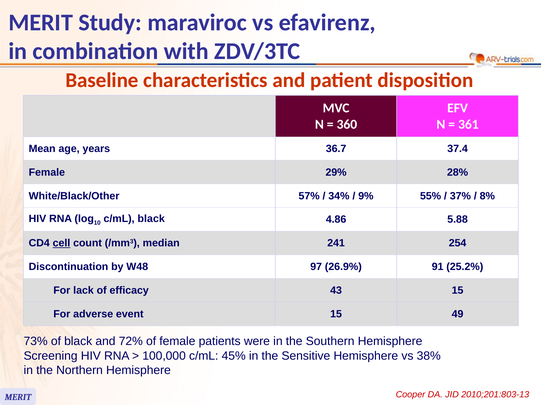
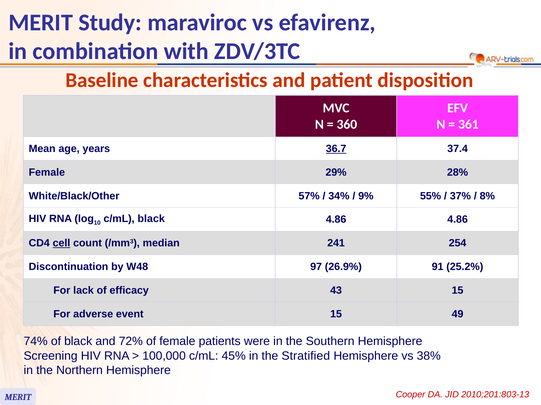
36.7 underline: none -> present (336, 149)
4.86 5.88: 5.88 -> 4.86 (458, 220)
73%: 73% -> 74% (36, 342)
Sensitive: Sensitive -> Stratified (306, 356)
